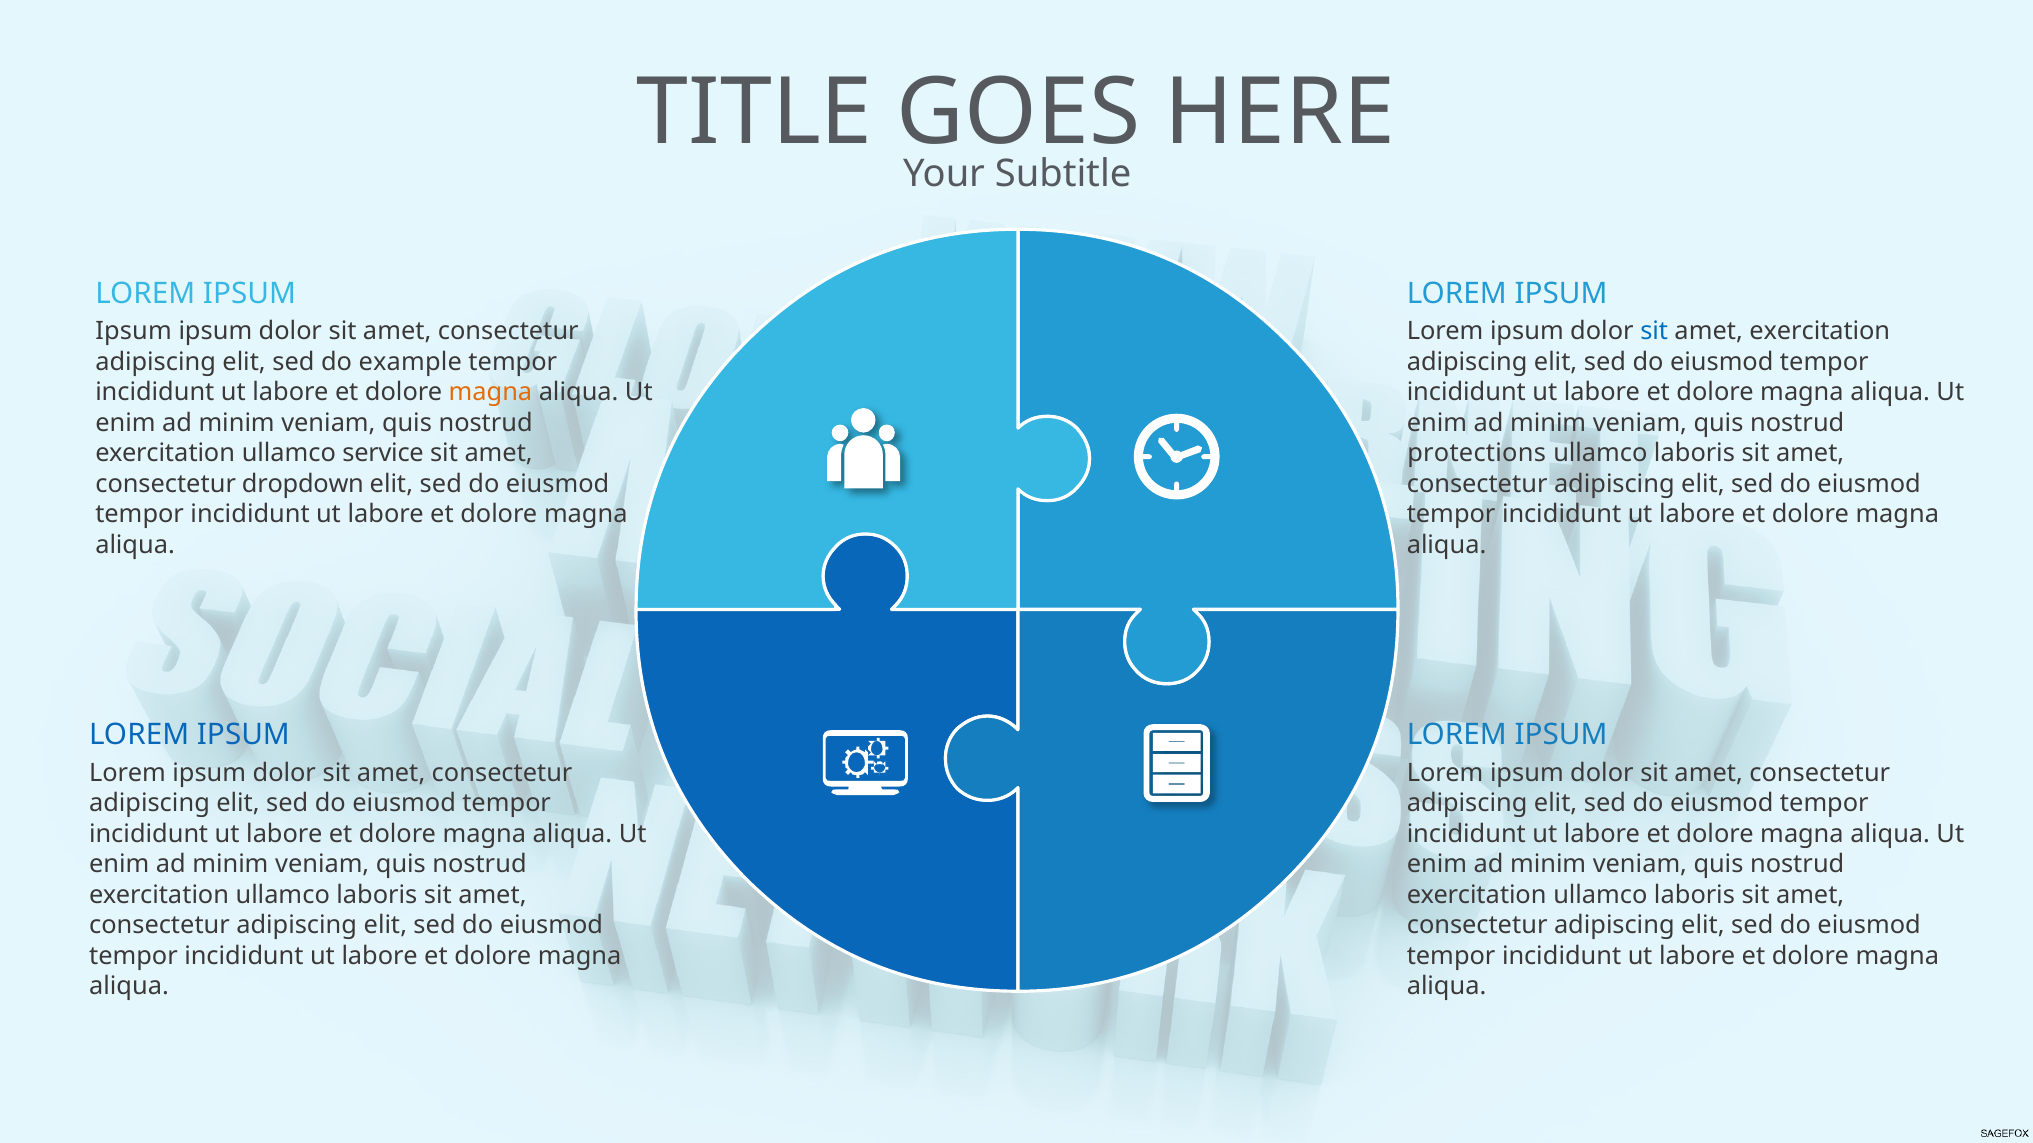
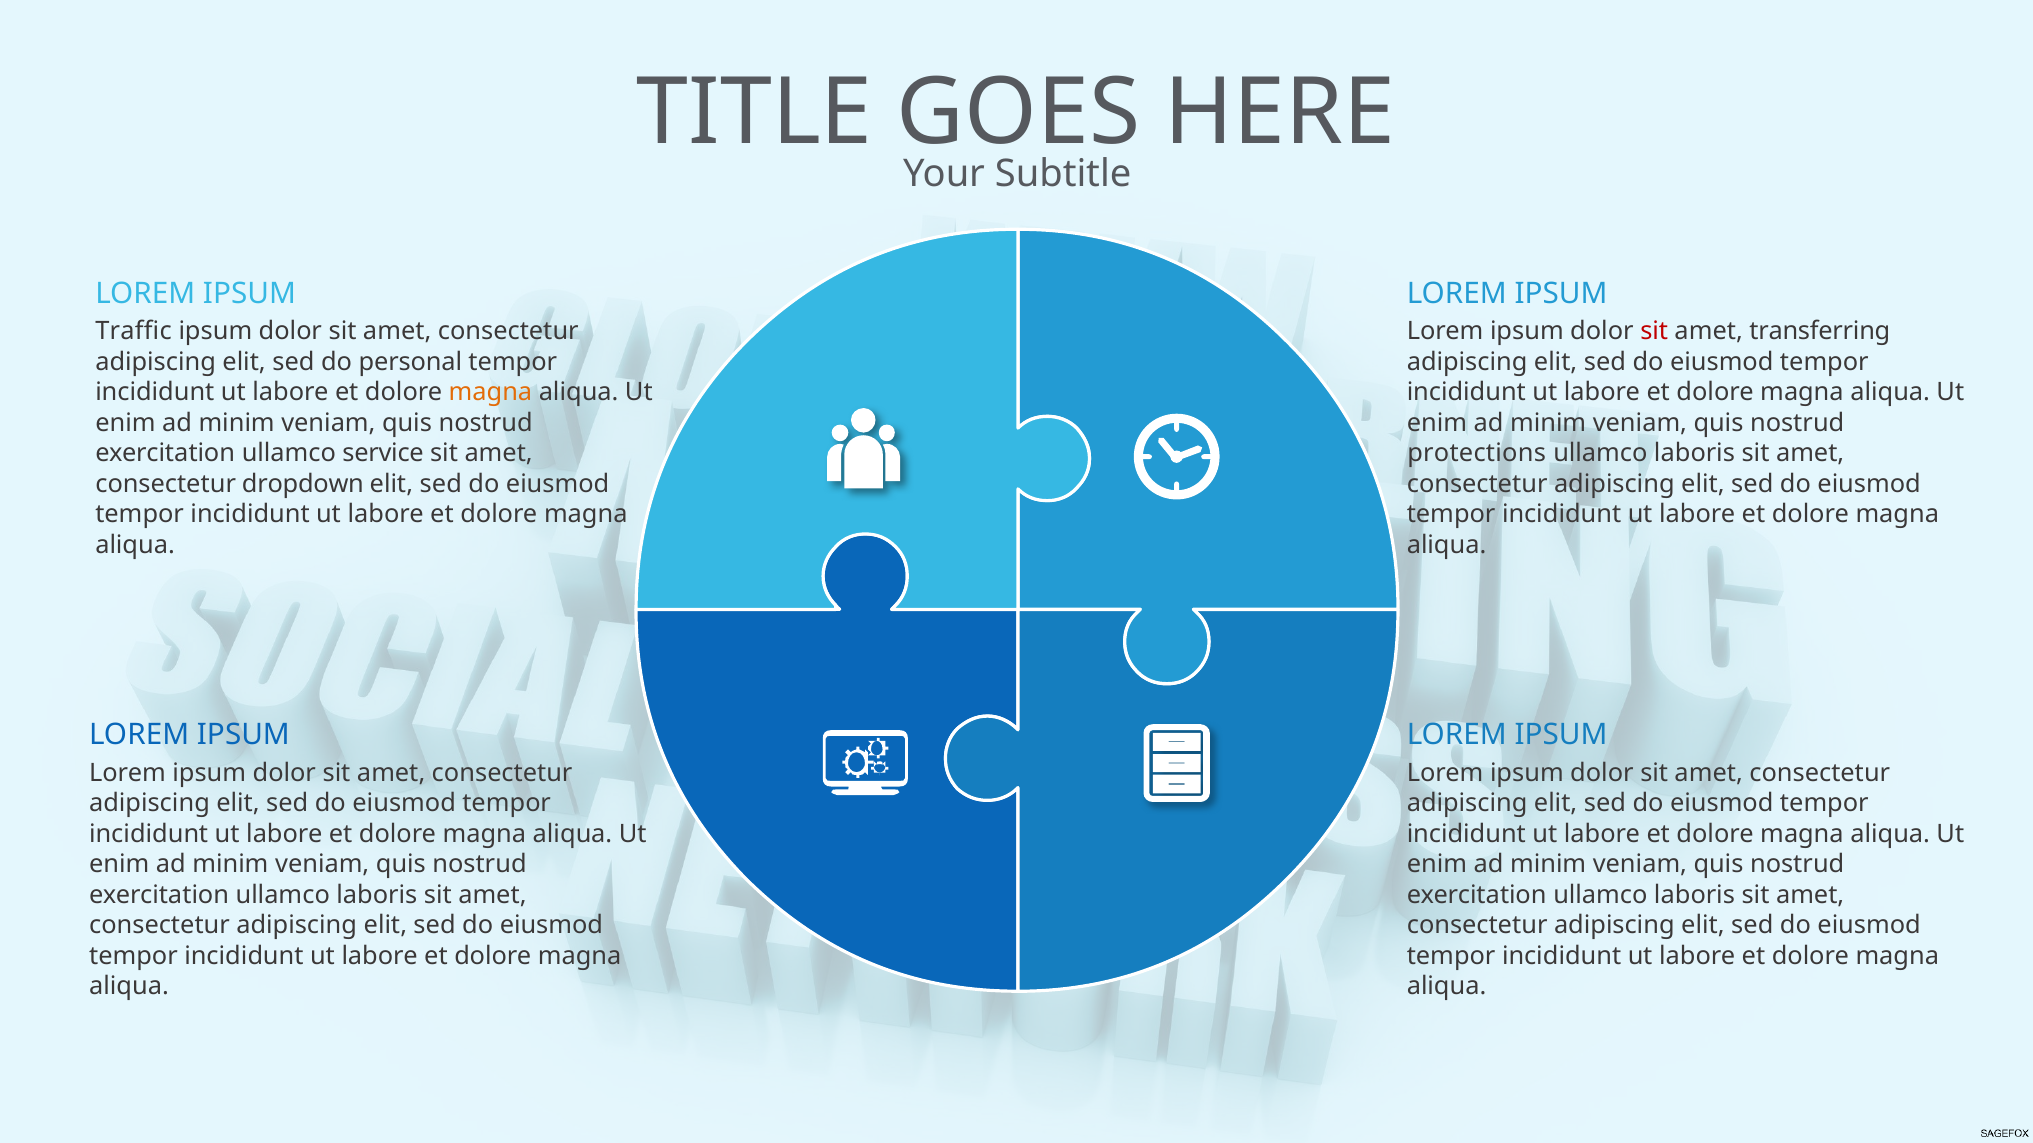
Ipsum: Ipsum -> Traffic (134, 332)
sit colour: blue -> red (1654, 332)
amet exercitation: exercitation -> transferring (1820, 332)
example: example -> personal (410, 362)
